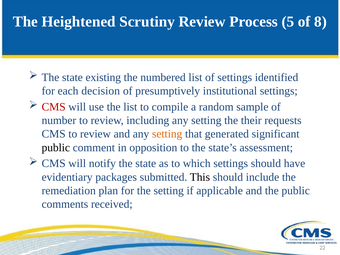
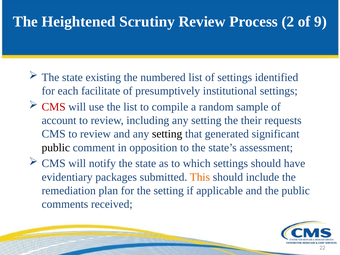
5: 5 -> 2 (288, 22)
8: 8 -> 9 (321, 22)
decision: decision -> facilitate (101, 91)
number: number -> account (59, 120)
setting colour: orange -> black (167, 134)
This colour: black -> orange (200, 177)
